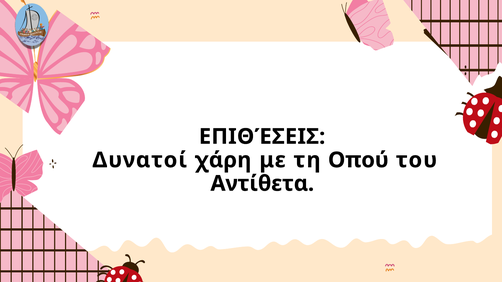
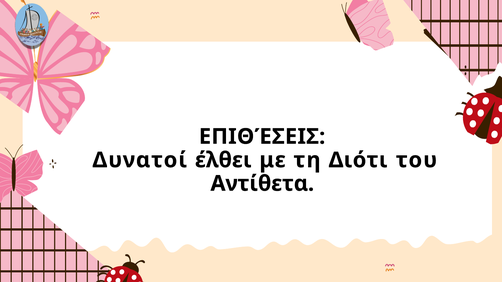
χάρη: χάρη -> έλθει (223, 160)
Οπού: Οπού -> Διότι (358, 160)
